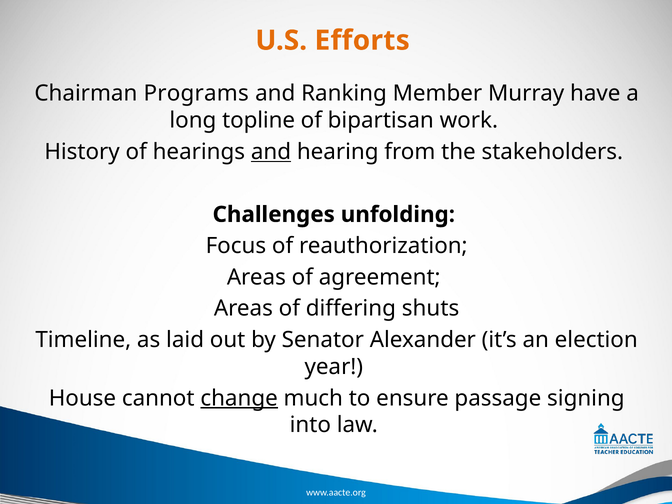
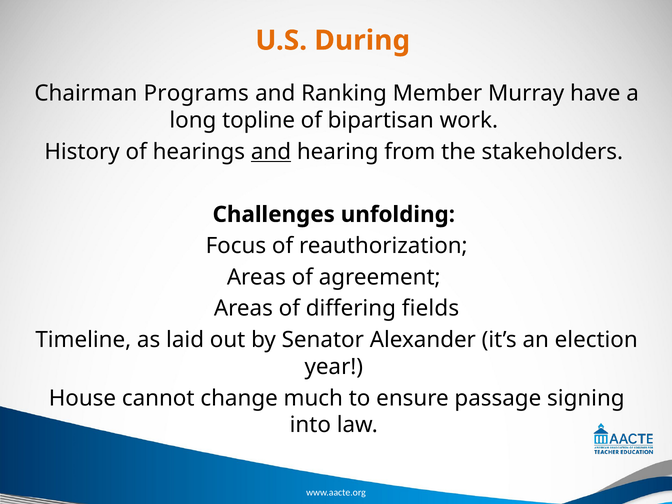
Efforts: Efforts -> During (362, 40)
shuts: shuts -> fields (430, 309)
change underline: present -> none (239, 398)
